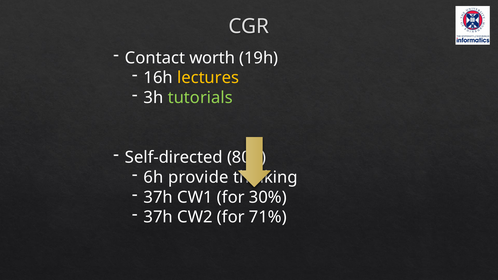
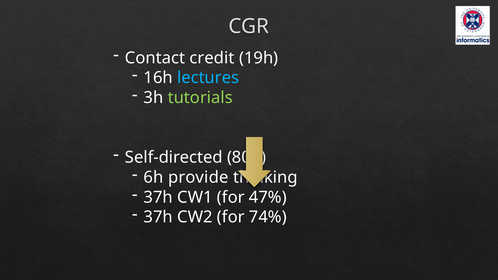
worth: worth -> credit (212, 58)
lectures colour: yellow -> light blue (208, 78)
30%: 30% -> 47% (268, 197)
71%: 71% -> 74% (268, 217)
